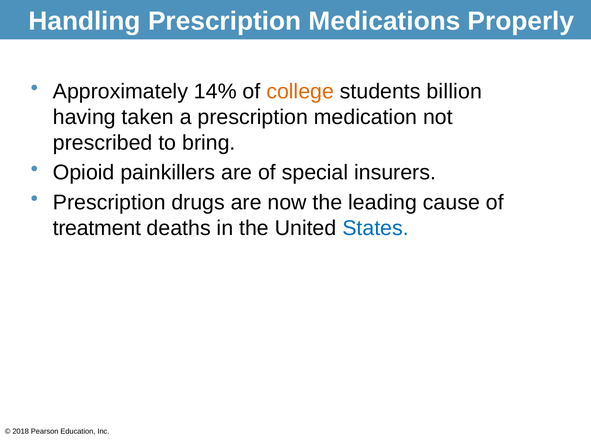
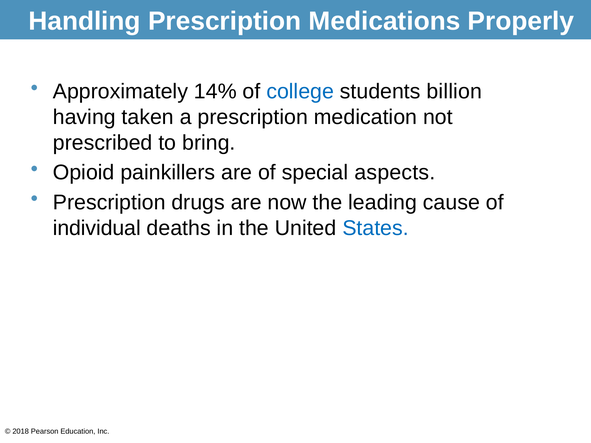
college colour: orange -> blue (300, 92)
insurers: insurers -> aspects (395, 173)
treatment: treatment -> individual (97, 228)
